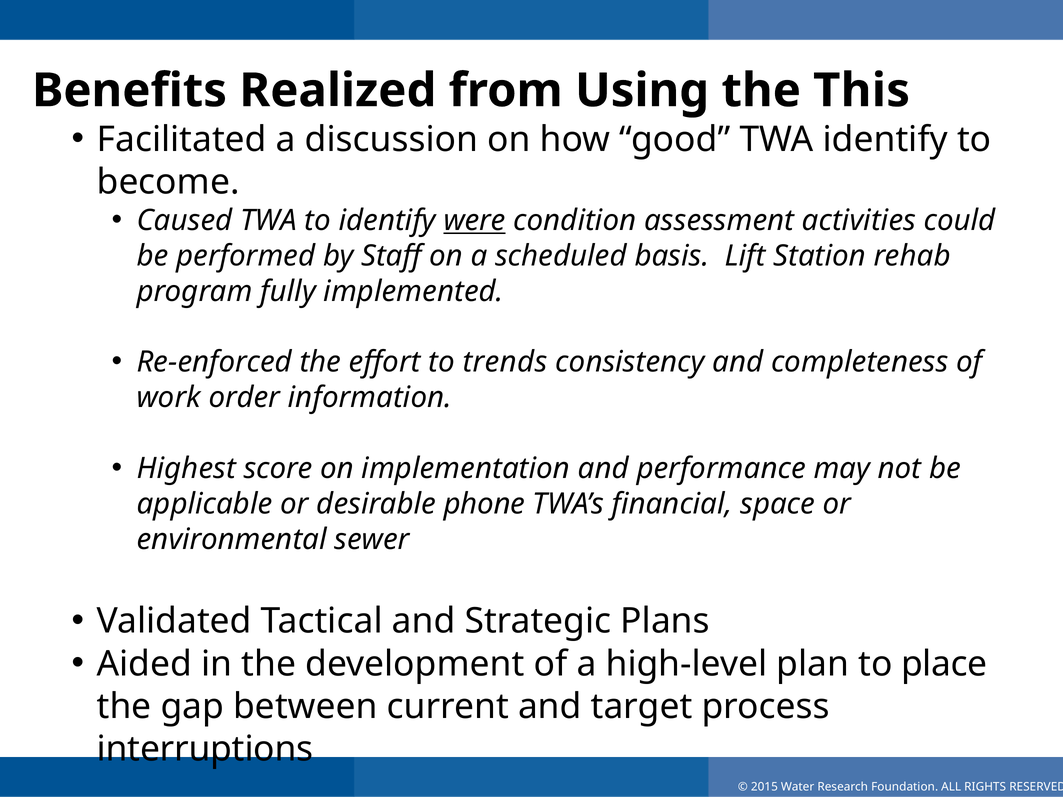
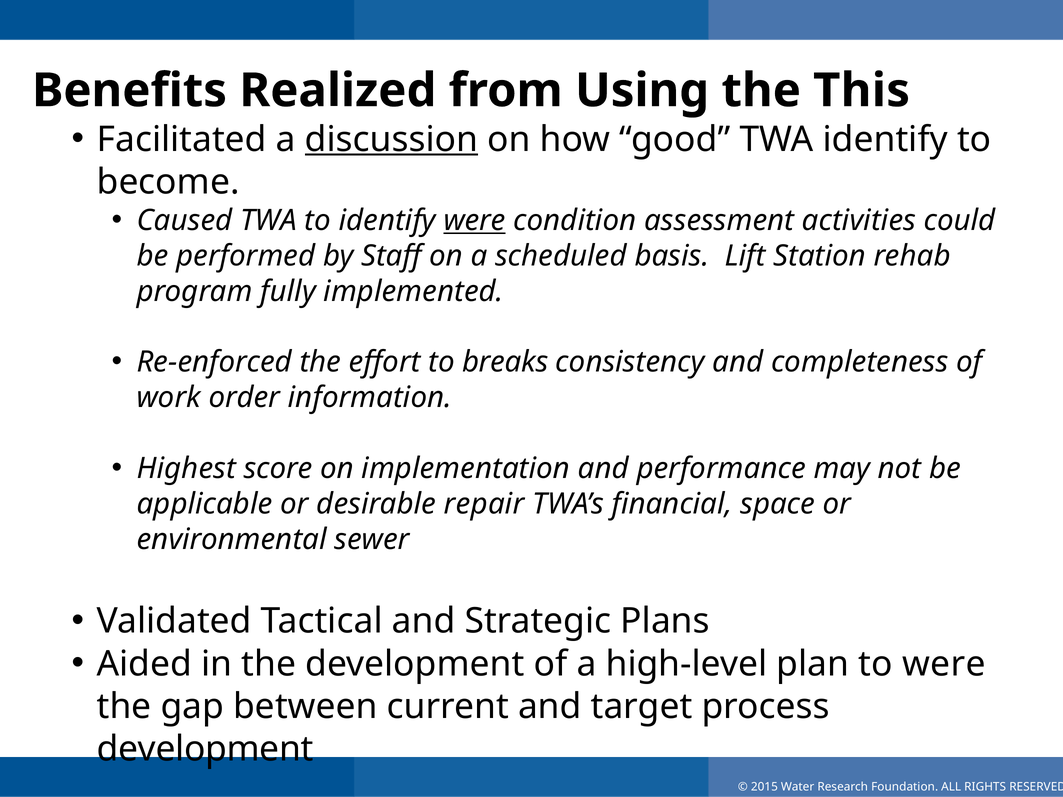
discussion underline: none -> present (391, 139)
trends: trends -> breaks (505, 362)
phone: phone -> repair (484, 504)
to place: place -> were (944, 664)
interruptions: interruptions -> development (205, 749)
